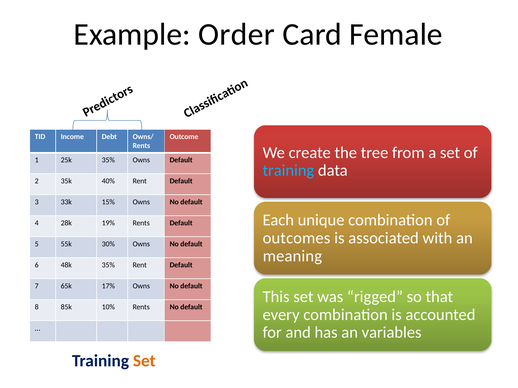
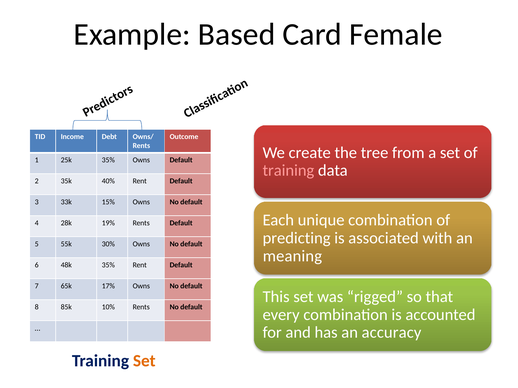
Order: Order -> Based (237, 35)
training colour: light blue -> pink (288, 171)
outcomes: outcomes -> predicting (297, 238)
variables: variables -> accuracy (391, 333)
